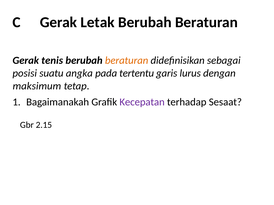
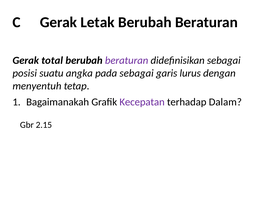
tenis: tenis -> total (52, 61)
beraturan colour: orange -> purple (127, 61)
pada tertentu: tertentu -> sebagai (137, 73)
maksimum: maksimum -> menyentuh (37, 86)
Sesaat: Sesaat -> Dalam (225, 102)
